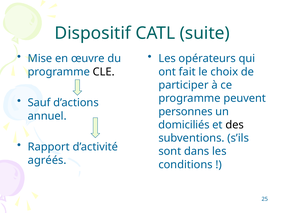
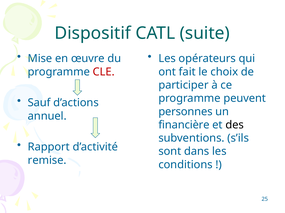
CLE colour: black -> red (104, 72)
domiciliés: domiciliés -> financière (184, 125)
agréés: agréés -> remise (47, 161)
